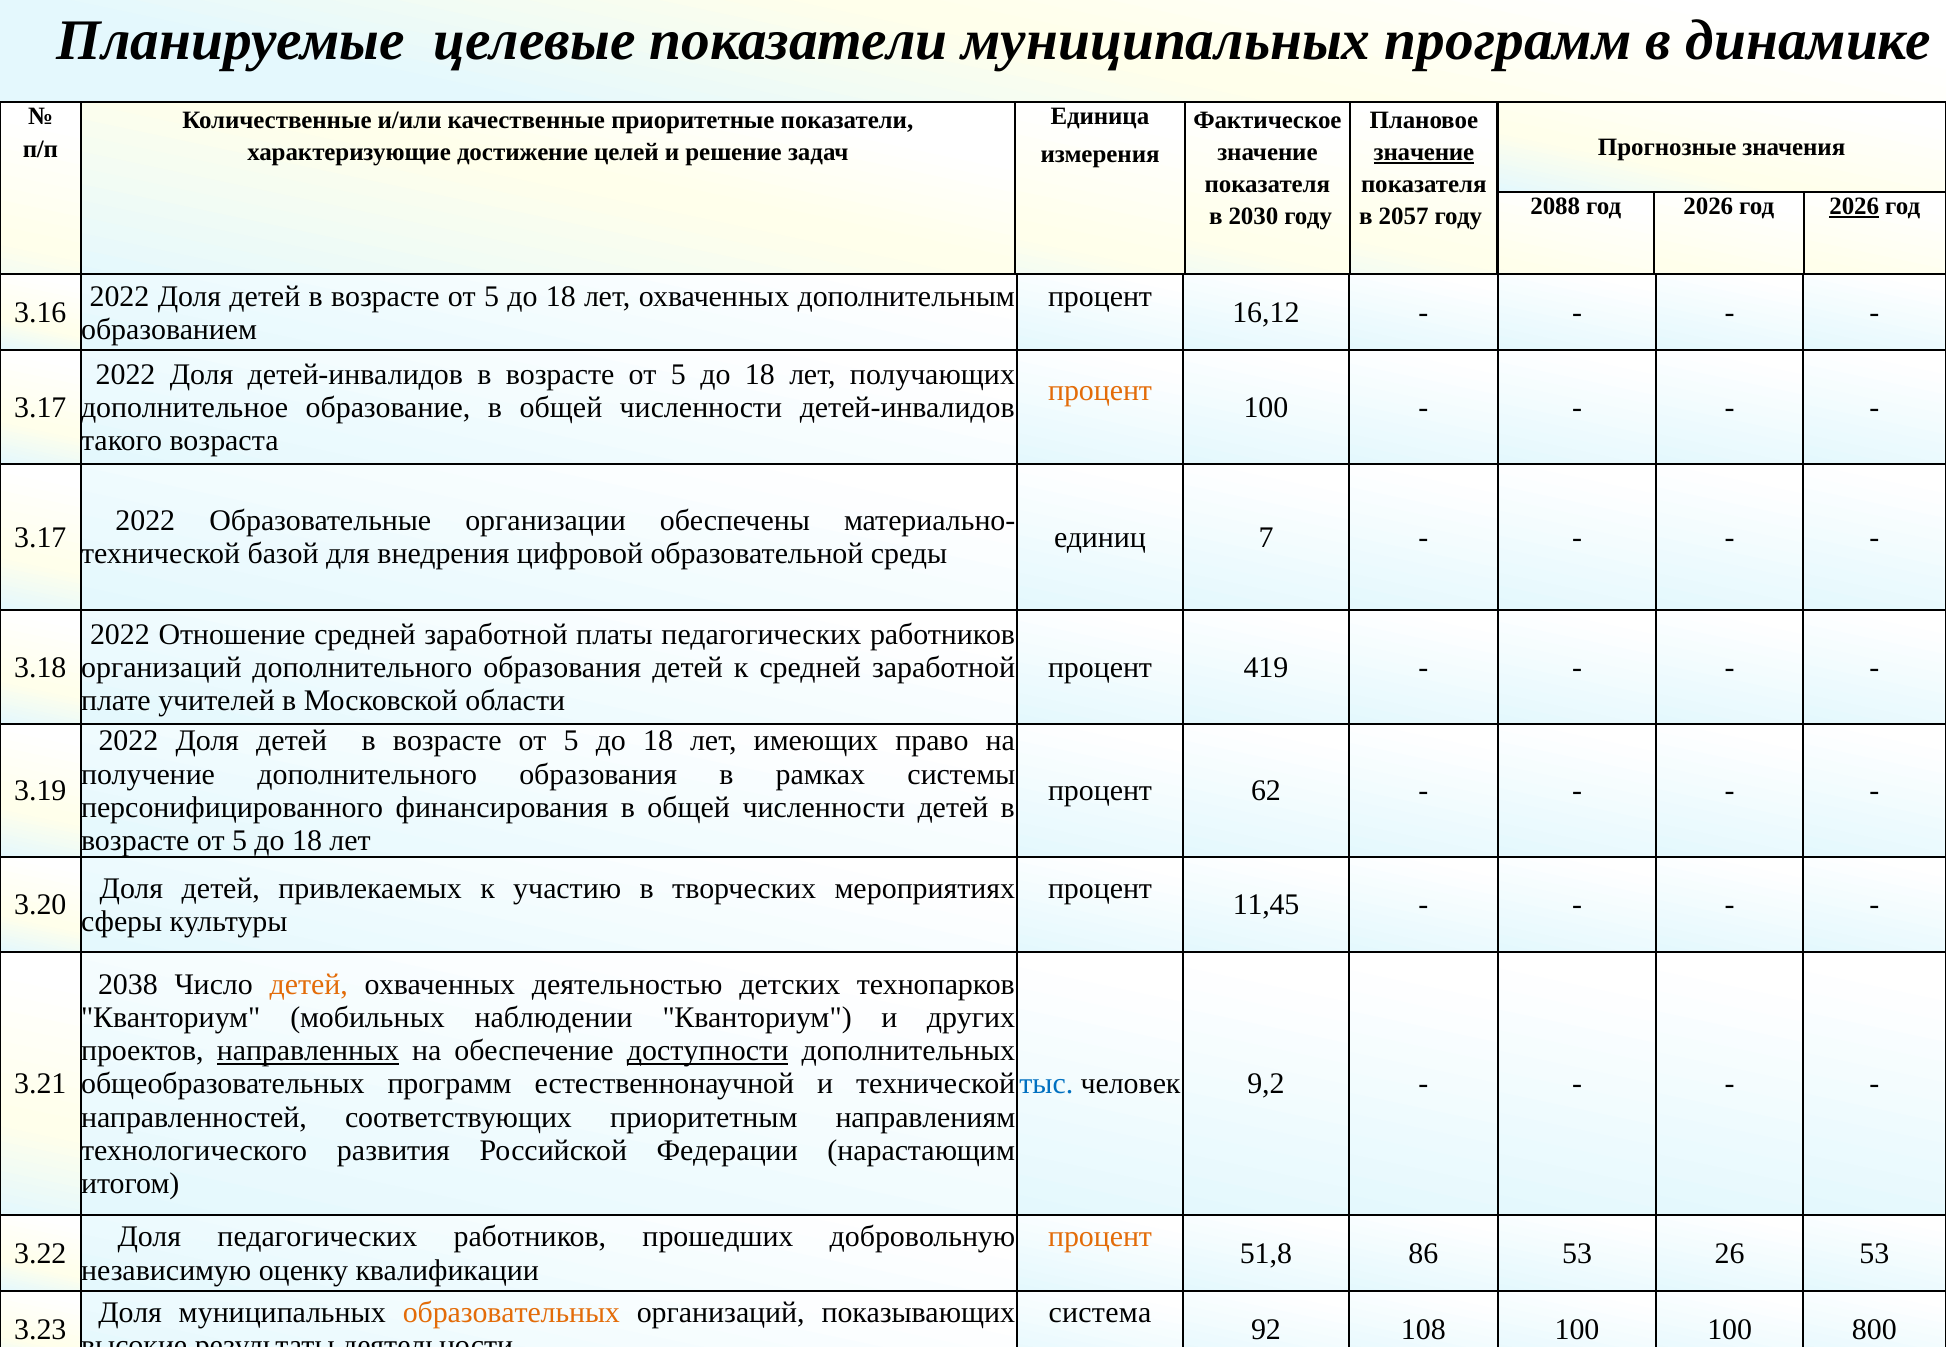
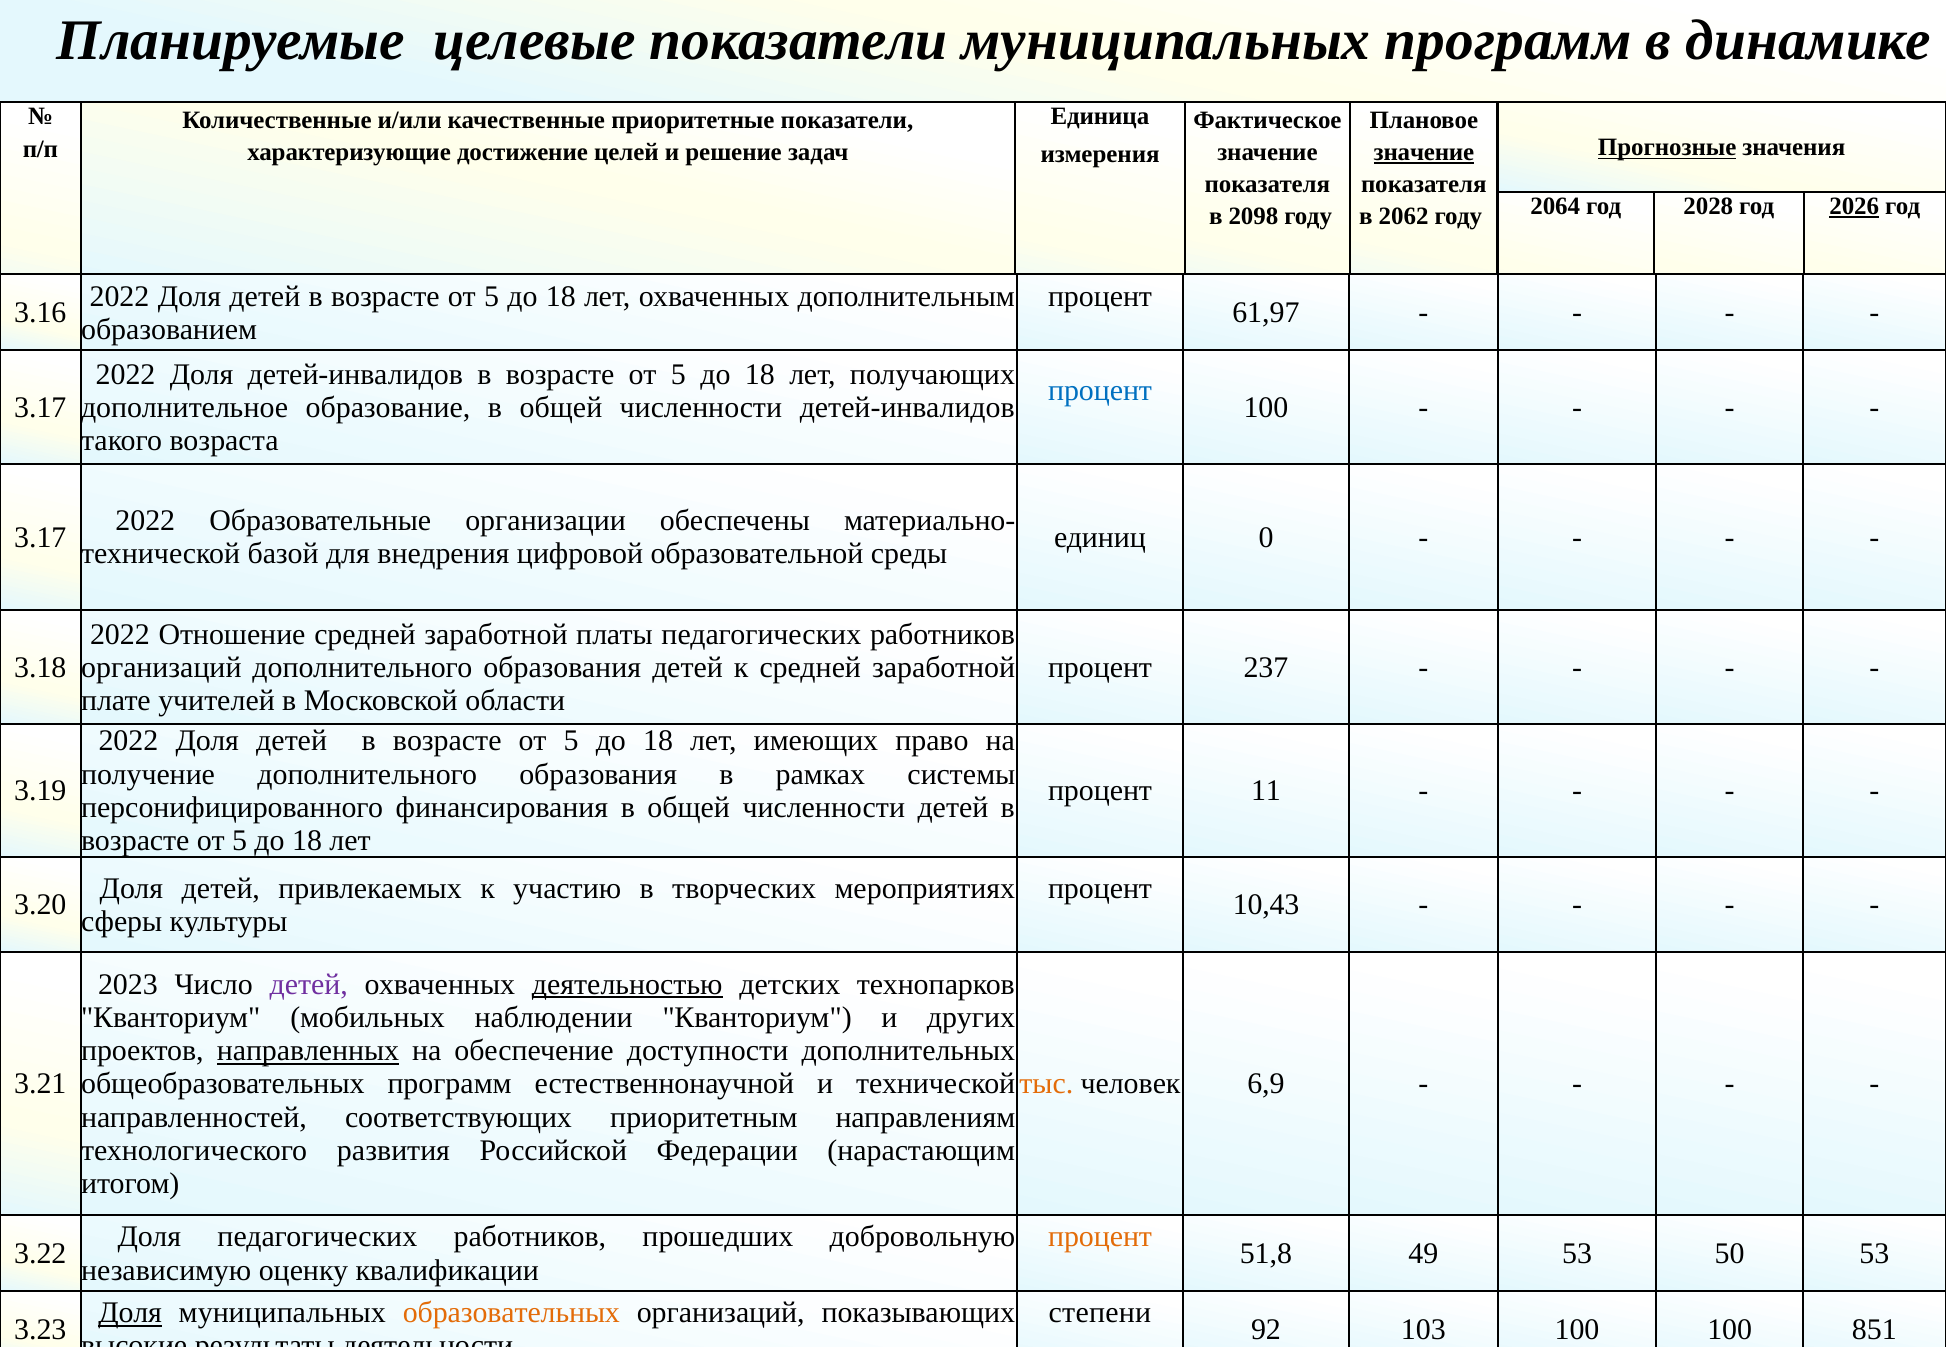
Прогнозные underline: none -> present (1667, 148)
2088: 2088 -> 2064 (1555, 206)
2026: 2026 -> 2028 (1708, 206)
2030: 2030 -> 2098 (1253, 216)
2057: 2057 -> 2062 (1404, 216)
16,12: 16,12 -> 61,97 (1266, 313)
процент colour: orange -> blue (1100, 391)
единиц 7: 7 -> 0 (1266, 538)
419: 419 -> 237 (1266, 667)
62: 62 -> 11 (1266, 791)
11,45: 11,45 -> 10,43 (1266, 905)
2038: 2038 -> 2023 (128, 984)
детей colour: orange -> purple (309, 984)
деятельностью underline: none -> present (627, 984)
доступности underline: present -> none (708, 1051)
тыс colour: blue -> orange (1046, 1084)
9,2: 9,2 -> 6,9 (1266, 1084)
86: 86 -> 49 (1423, 1254)
26: 26 -> 50 (1730, 1254)
Доля underline: none -> present (130, 1313)
система: система -> степени (1100, 1313)
108: 108 -> 103 (1423, 1330)
800: 800 -> 851 (1874, 1330)
